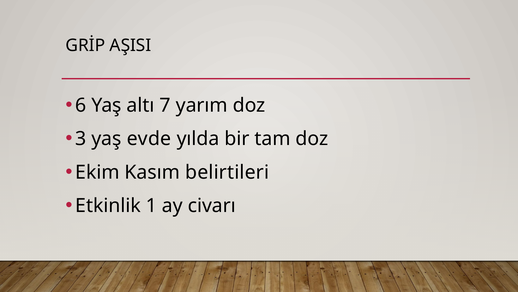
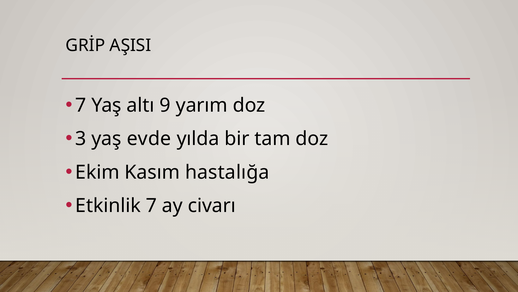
6: 6 -> 7 (81, 105)
7: 7 -> 9 (165, 105)
belirtileri: belirtileri -> hastalığa (227, 172)
Etkinlik 1: 1 -> 7 (151, 205)
